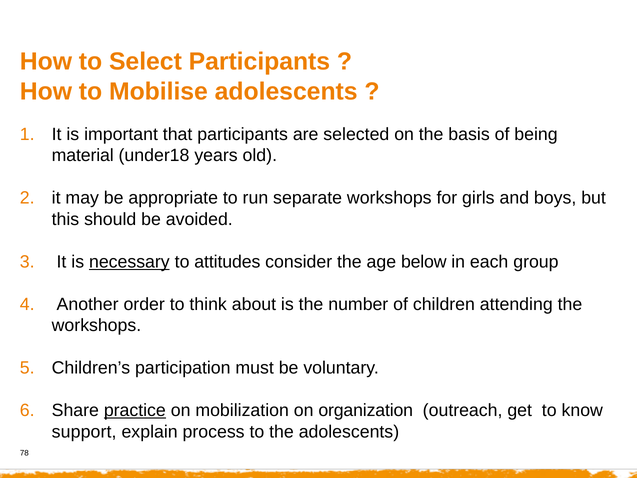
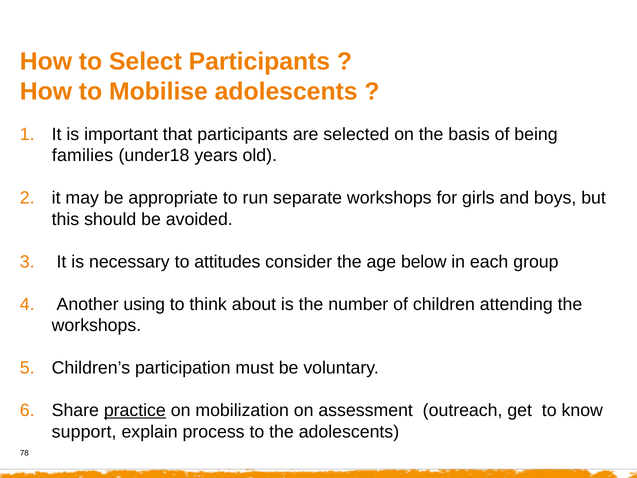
material: material -> families (83, 155)
necessary underline: present -> none (129, 262)
order: order -> using (144, 304)
organization: organization -> assessment (366, 410)
